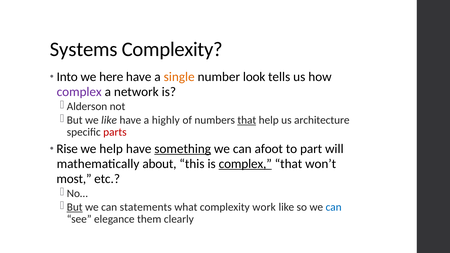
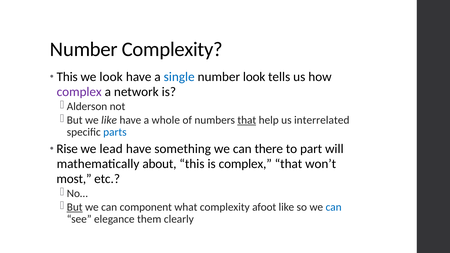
Systems: Systems -> Number (84, 49)
Into: Into -> This (67, 77)
we here: here -> look (111, 77)
single colour: orange -> blue (179, 77)
highly: highly -> whole (166, 120)
architecture: architecture -> interrelated (322, 120)
parts colour: red -> blue (115, 132)
we help: help -> lead (111, 149)
something underline: present -> none (183, 149)
afoot: afoot -> there (269, 149)
complex underline: present -> none (245, 164)
statements: statements -> component (146, 207)
work: work -> afoot (264, 207)
